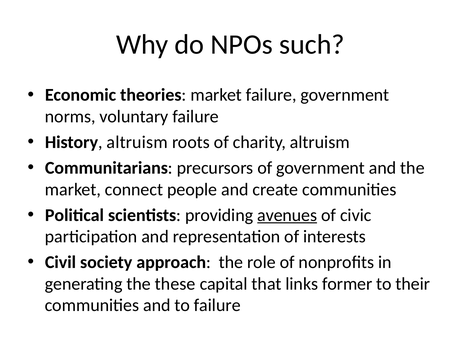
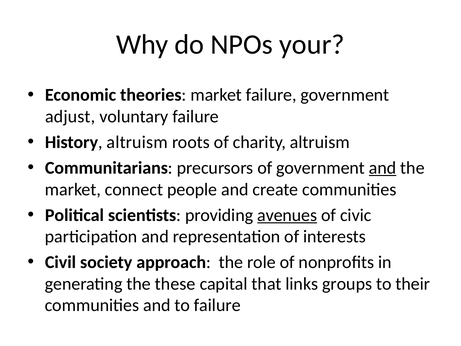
such: such -> your (312, 45)
norms: norms -> adjust (70, 117)
and underline: none -> present (383, 168)
former: former -> groups (347, 284)
